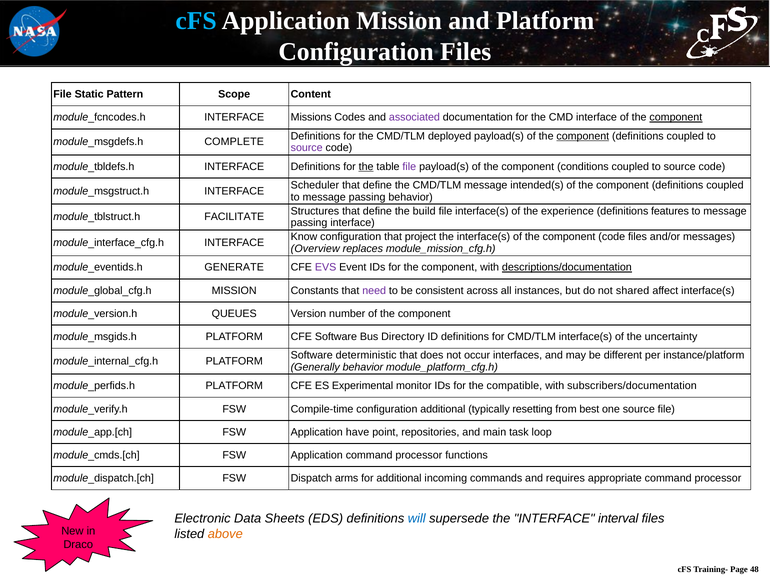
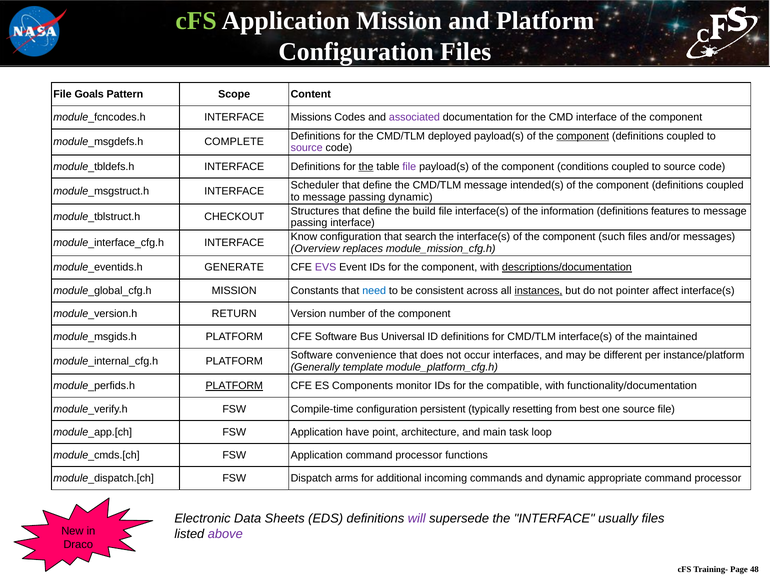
cFS colour: light blue -> light green (196, 21)
Static: Static -> Goals (89, 94)
component underline: present -> none (676, 117)
passing behavior: behavior -> dynamic (411, 197)
experience: experience -> information (568, 211)
FACILITATE: FACILITATE -> CHECKOUT (234, 217)
project: project -> search (421, 237)
component code: code -> such (612, 237)
need colour: purple -> blue (374, 290)
instances underline: none -> present (539, 290)
shared: shared -> pointer (633, 290)
QUEUES: QUEUES -> RETURN (234, 313)
Directory: Directory -> Universal (403, 337)
uncertainty: uncertainty -> maintained (671, 337)
deterministic: deterministic -> convenience (366, 355)
Generally behavior: behavior -> template (363, 367)
PLATFORM underline: none -> present (234, 386)
Experimental: Experimental -> Components (363, 386)
subscribers/documentation: subscribers/documentation -> functionality/documentation (632, 386)
configuration additional: additional -> persistent (443, 409)
repositories: repositories -> architecture (430, 432)
and requires: requires -> dynamic (565, 478)
will colour: blue -> purple (417, 518)
interval: interval -> usually (618, 518)
above colour: orange -> purple (225, 533)
